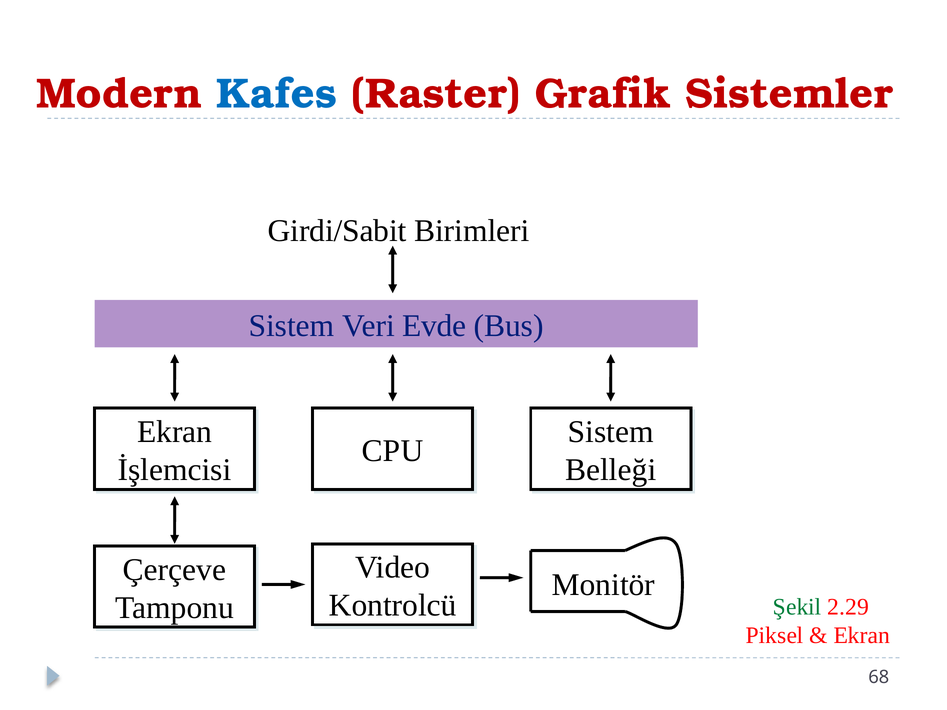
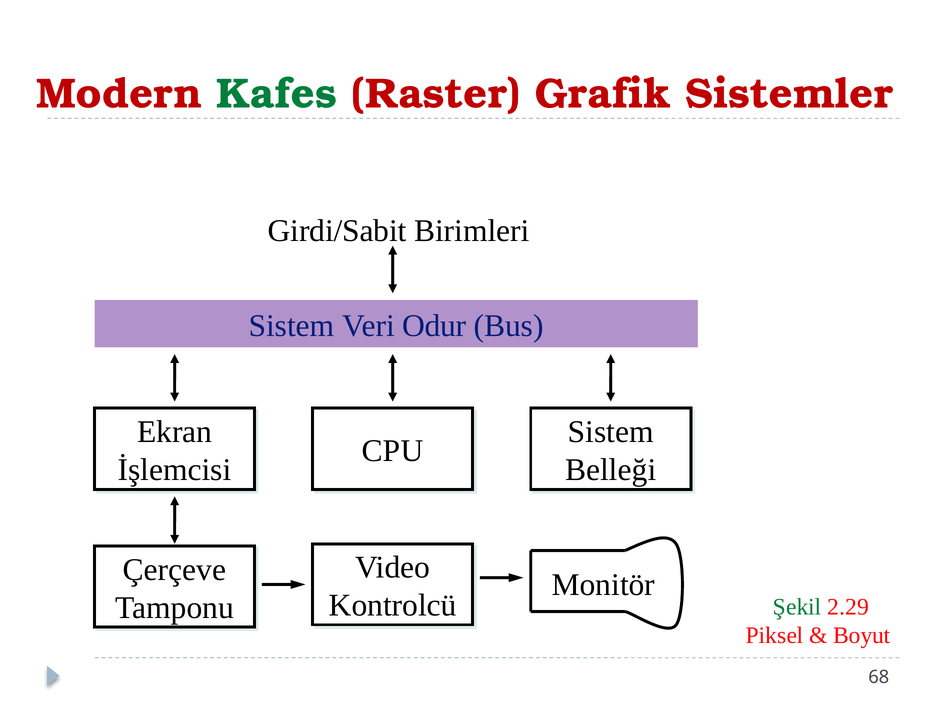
Kafes colour: blue -> green (277, 94)
Evde: Evde -> Odur (434, 326)
Ekran: Ekran -> Boyut (862, 636)
